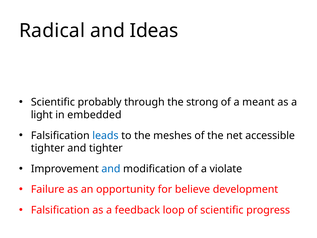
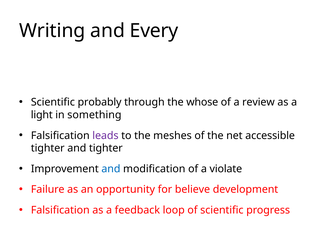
Radical: Radical -> Writing (52, 31)
Ideas: Ideas -> Every (154, 31)
strong: strong -> whose (202, 102)
meant: meant -> review (258, 102)
embedded: embedded -> something (94, 115)
leads colour: blue -> purple (105, 135)
